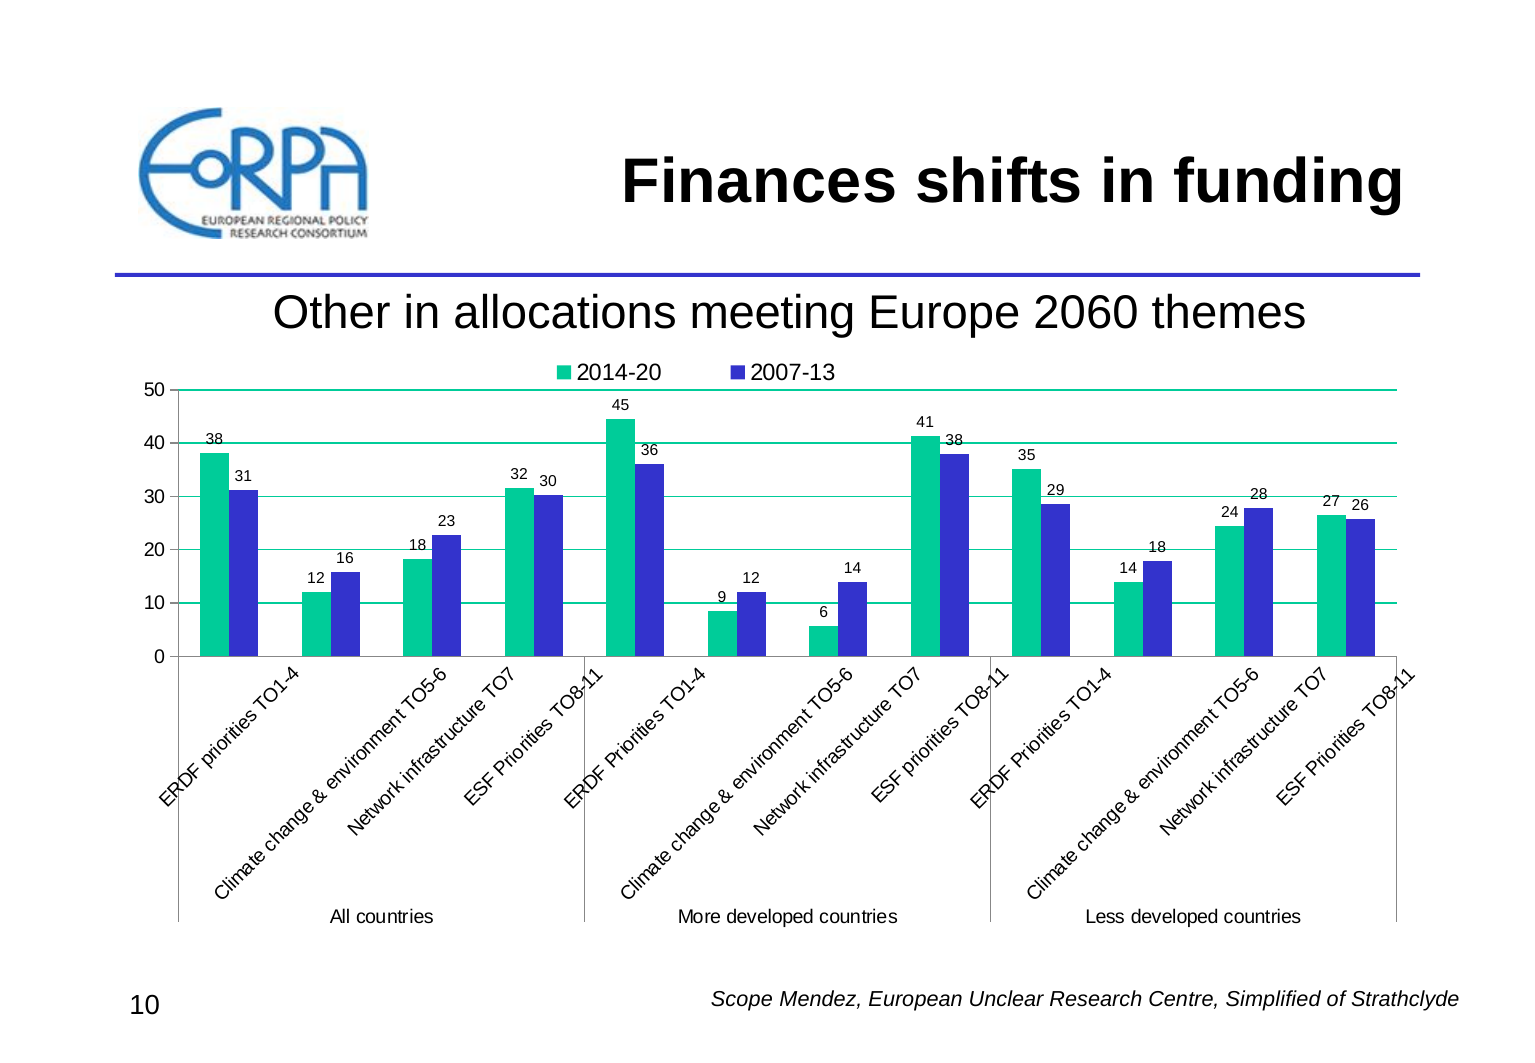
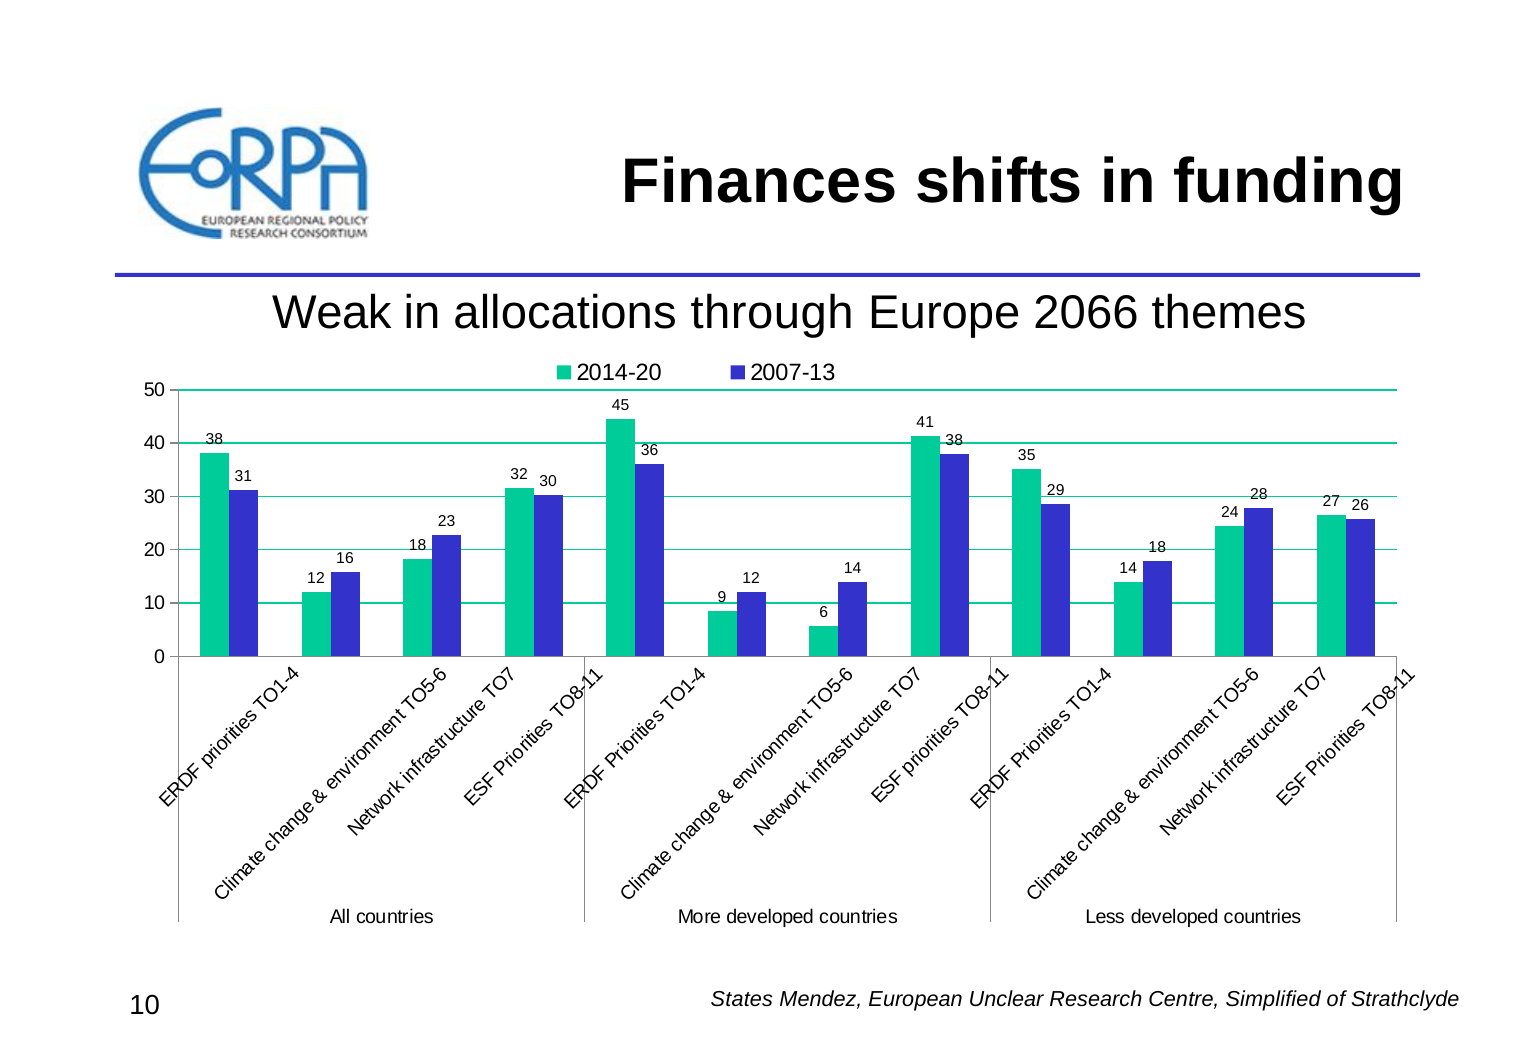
Other: Other -> Weak (332, 313)
meeting: meeting -> through (772, 313)
2060: 2060 -> 2066 (1086, 313)
Scope: Scope -> States (742, 999)
